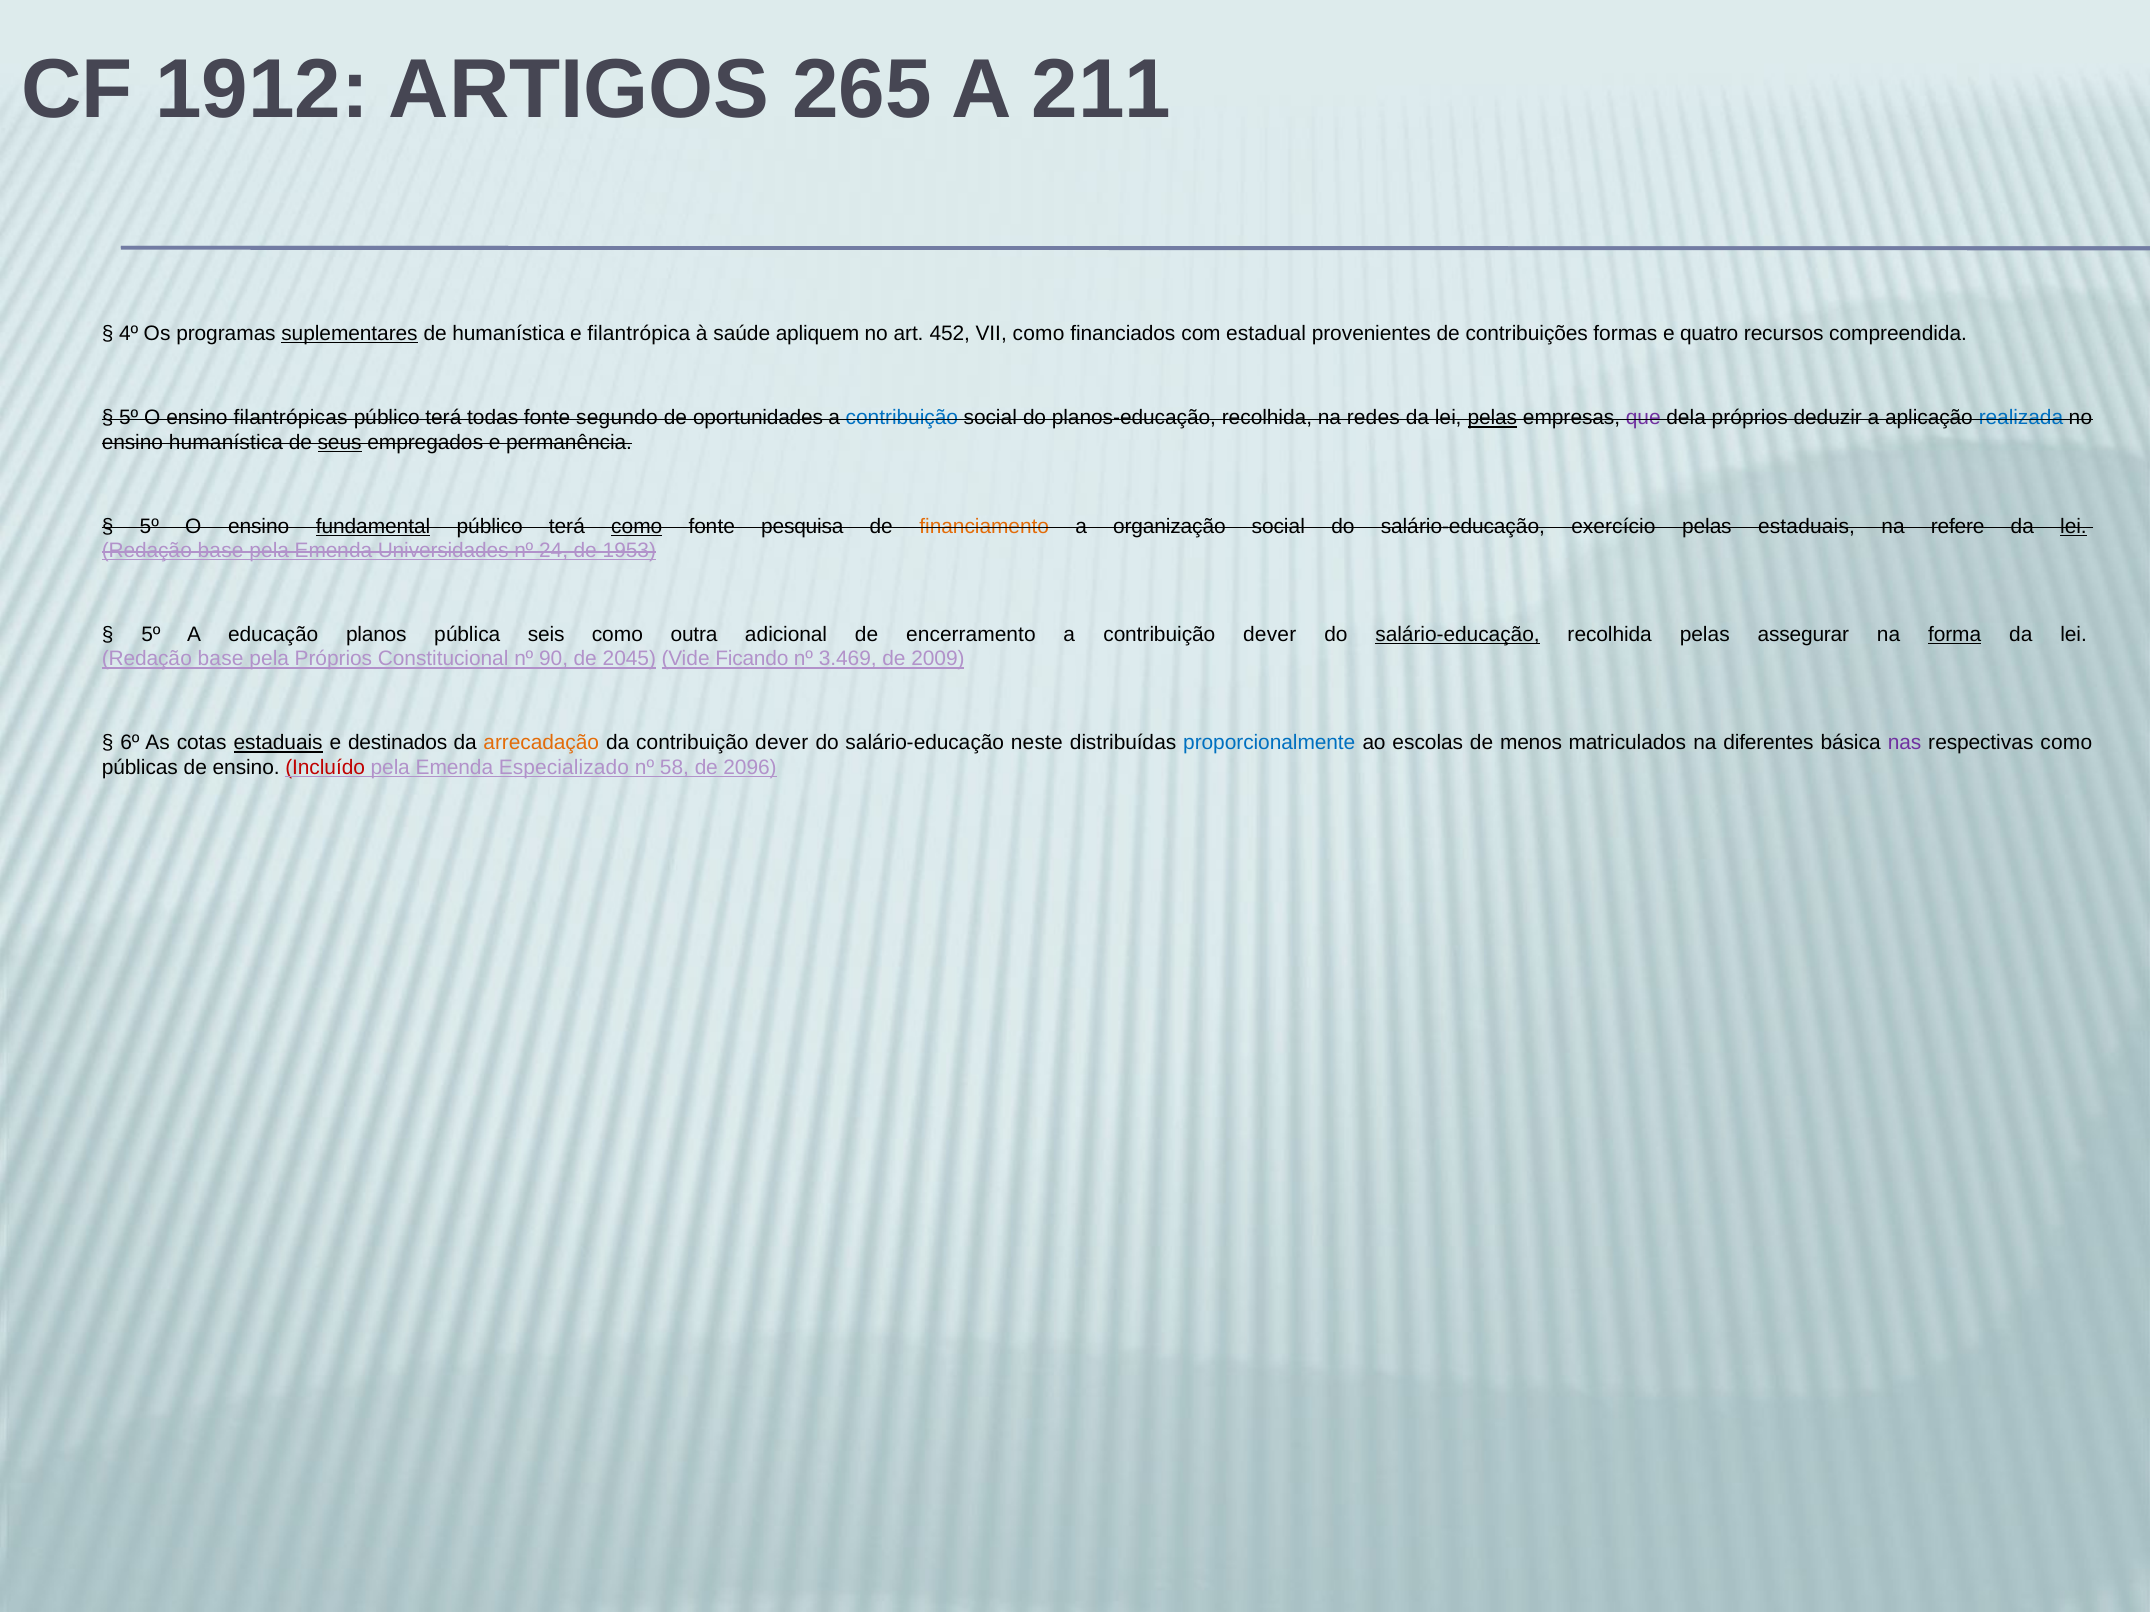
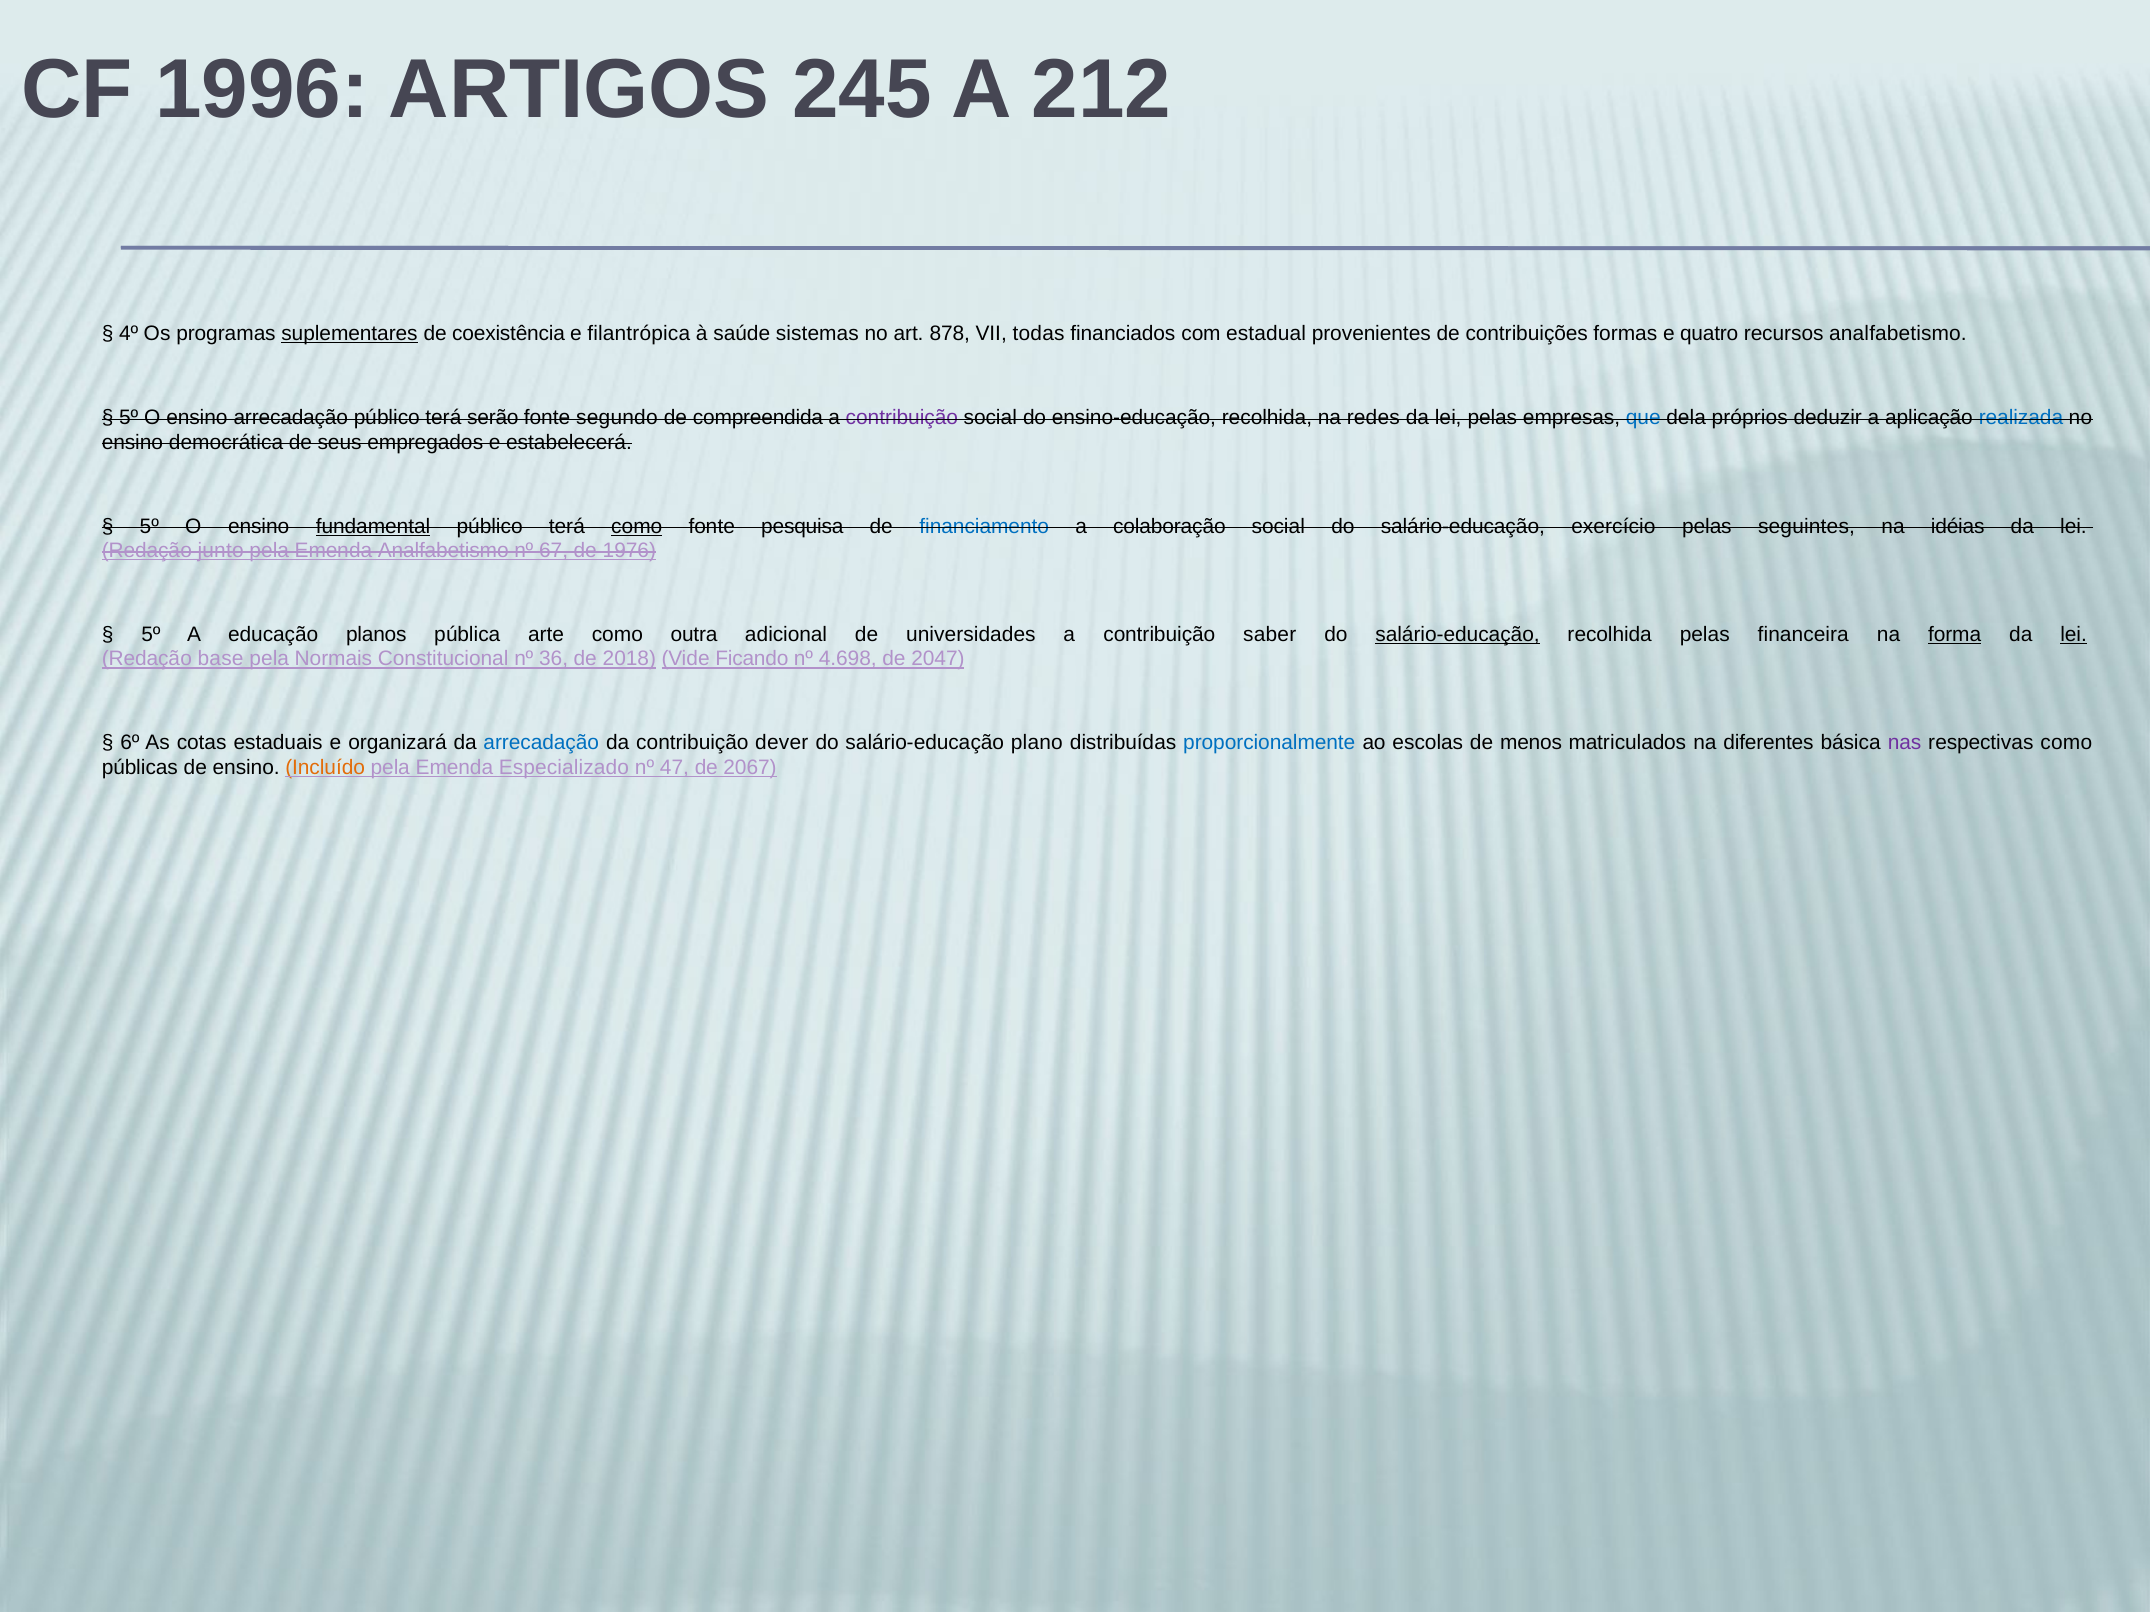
1912: 1912 -> 1996 (262, 90)
265: 265 -> 245 (862, 90)
211: 211 -> 212 (1101, 90)
de humanística: humanística -> coexistência (509, 334)
apliquem: apliquem -> sistemas (817, 334)
452: 452 -> 878 (950, 334)
VII como: como -> todas (1039, 334)
recursos compreendida: compreendida -> analfabetismo (1898, 334)
ensino filantrópicas: filantrópicas -> arrecadação (291, 418)
todas: todas -> serão (493, 418)
oportunidades: oportunidades -> compreendida (758, 418)
contribuição colour: blue -> purple (902, 418)
planos-educação: planos-educação -> ensino-educação (1134, 418)
pelas underline: present -> none (1492, 418)
que colour: purple -> blue (1643, 418)
ensino humanística: humanística -> democrática (226, 442)
seus underline: present -> none (340, 442)
permanência: permanência -> estabelecerá (569, 442)
financiamento colour: orange -> blue (984, 527)
organização: organização -> colaboração (1169, 527)
pelas estaduais: estaduais -> seguintes (1806, 527)
refere: refere -> idéias (1958, 527)
lei underline: present -> none (2073, 527)
base: base -> junto (221, 551)
Emenda Universidades: Universidades -> Analfabetismo (443, 551)
24: 24 -> 67 (554, 551)
1953: 1953 -> 1976 (629, 551)
seis: seis -> arte (546, 635)
encerramento: encerramento -> universidades (971, 635)
a contribuição dever: dever -> saber (1270, 635)
assegurar: assegurar -> financeira (1803, 635)
lei underline: none -> present (2074, 635)
pela Próprios: Próprios -> Normais (333, 659)
90: 90 -> 36 (554, 659)
2045: 2045 -> 2018 (629, 659)
3.469: 3.469 -> 4.698 (848, 659)
2009: 2009 -> 2047 (938, 659)
estaduais underline: present -> none (278, 743)
destinados: destinados -> organizará (398, 743)
arrecadação colour: orange -> blue (541, 743)
neste: neste -> plano (1037, 743)
Incluído colour: red -> orange (325, 767)
58: 58 -> 47 (674, 767)
2096: 2096 -> 2067 (750, 767)
